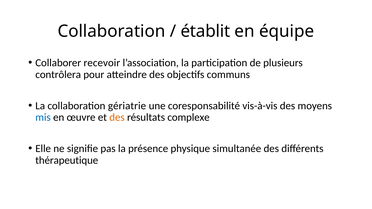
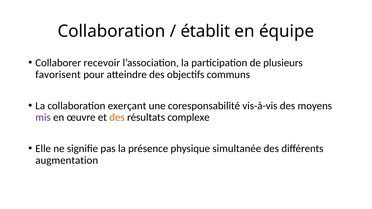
contrôlera: contrôlera -> favorisent (58, 75)
gériatrie: gériatrie -> exerçant (127, 106)
mis colour: blue -> purple (43, 118)
thérapeutique: thérapeutique -> augmentation (67, 160)
